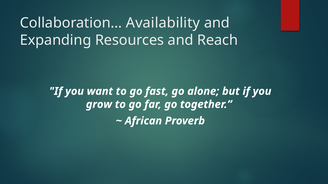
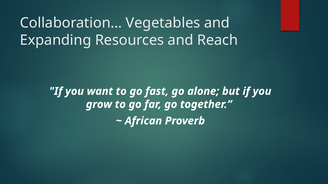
Availability: Availability -> Vegetables (163, 23)
